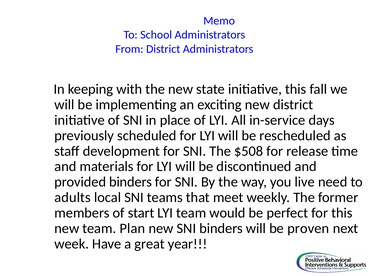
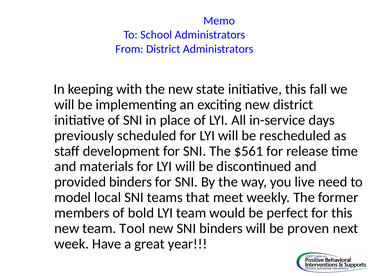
$508: $508 -> $561 (249, 151)
adults: adults -> model (73, 198)
start: start -> bold (141, 213)
Plan: Plan -> Tool (132, 229)
